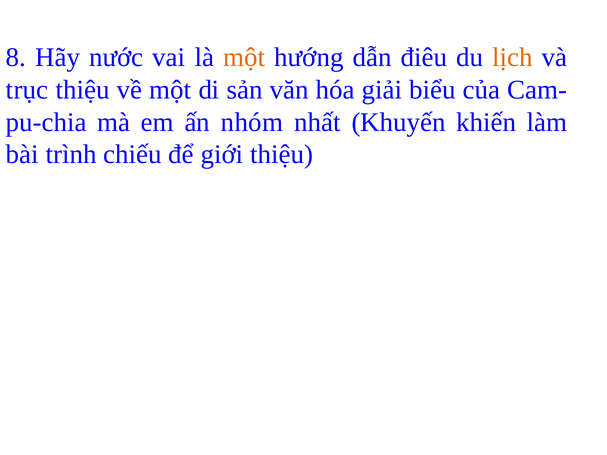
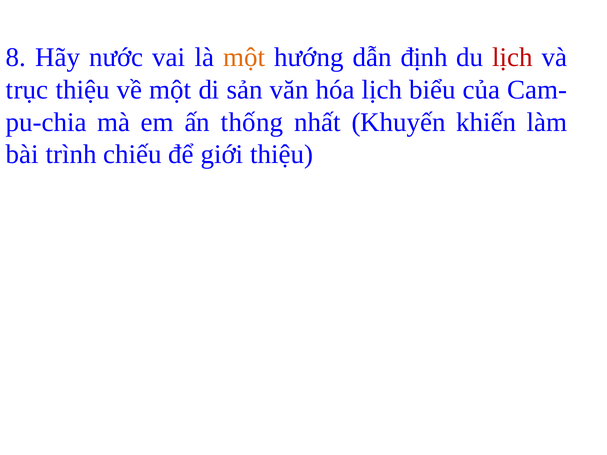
điêu: điêu -> định (424, 57)
lịch colour: orange -> red (513, 57)
hóa giải: giải -> lịch (382, 90)
nhóm: nhóm -> thống (252, 122)
